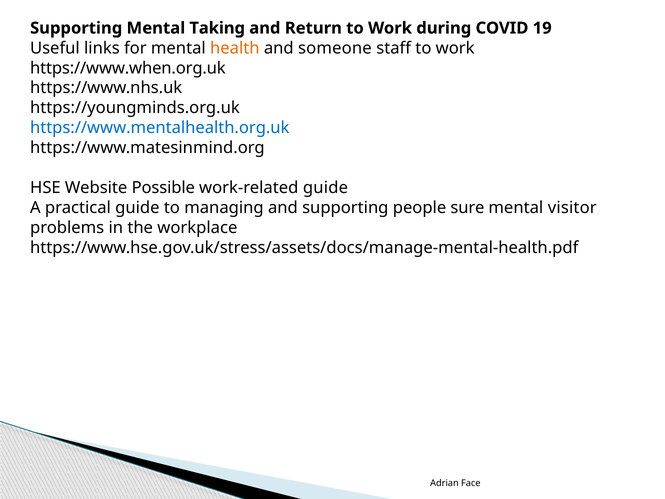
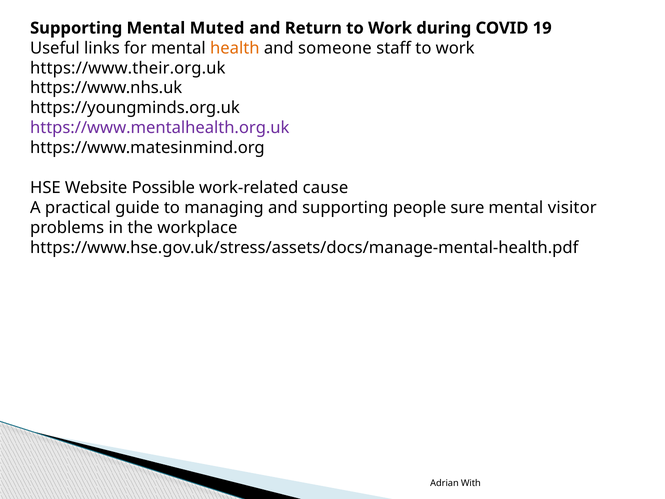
Taking: Taking -> Muted (217, 28)
https://www.when.org.uk: https://www.when.org.uk -> https://www.their.org.uk (128, 68)
https://www.mentalhealth.org.uk colour: blue -> purple (160, 128)
work-related guide: guide -> cause (326, 188)
Face: Face -> With (471, 483)
